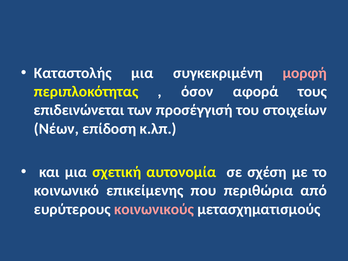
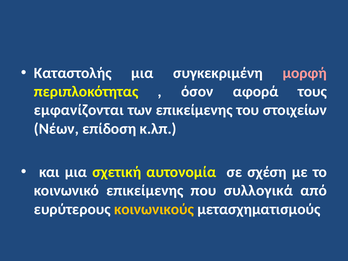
επιδεινώνεται: επιδεινώνεται -> εμφανίζονται (79, 110)
των προσέγγισή: προσέγγισή -> επικείμενης (194, 110)
περιθώρια: περιθώρια -> συλλογικά (258, 191)
κοινωνικούς colour: pink -> yellow (154, 209)
